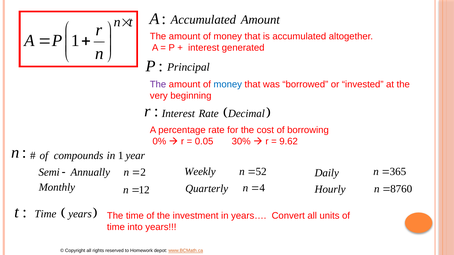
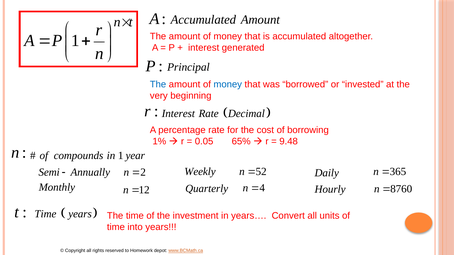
The colour: purple -> blue (158, 84)
0%: 0% -> 1% (159, 142)
30%: 30% -> 65% (241, 142)
9.62: 9.62 -> 9.48 (289, 142)
